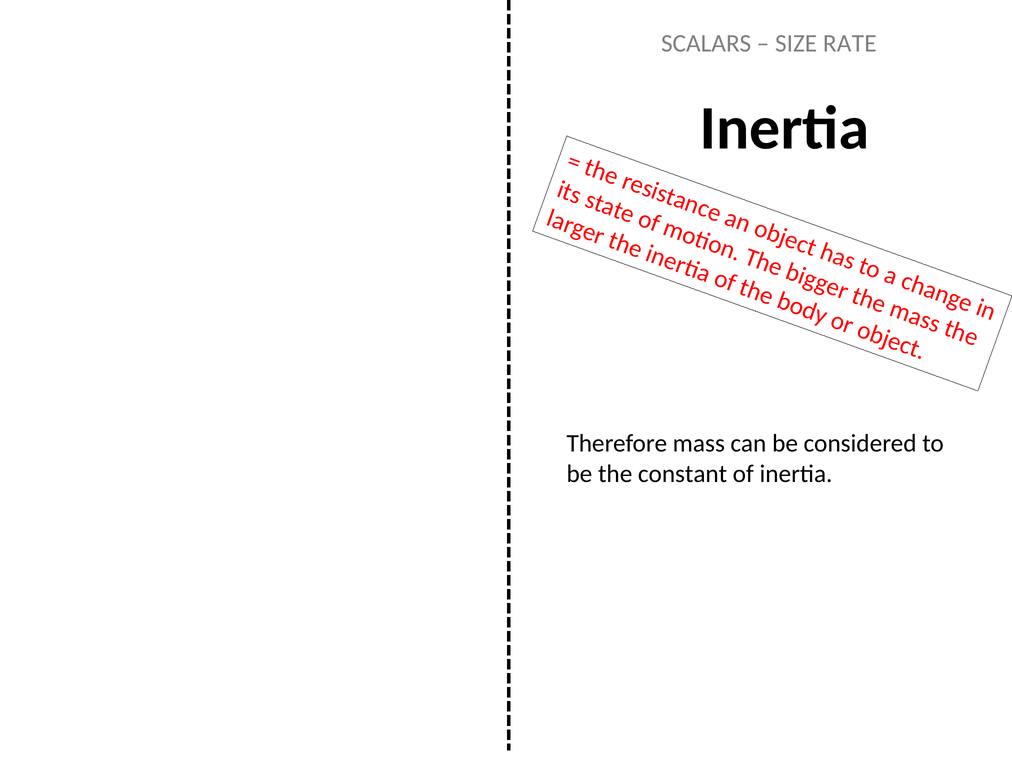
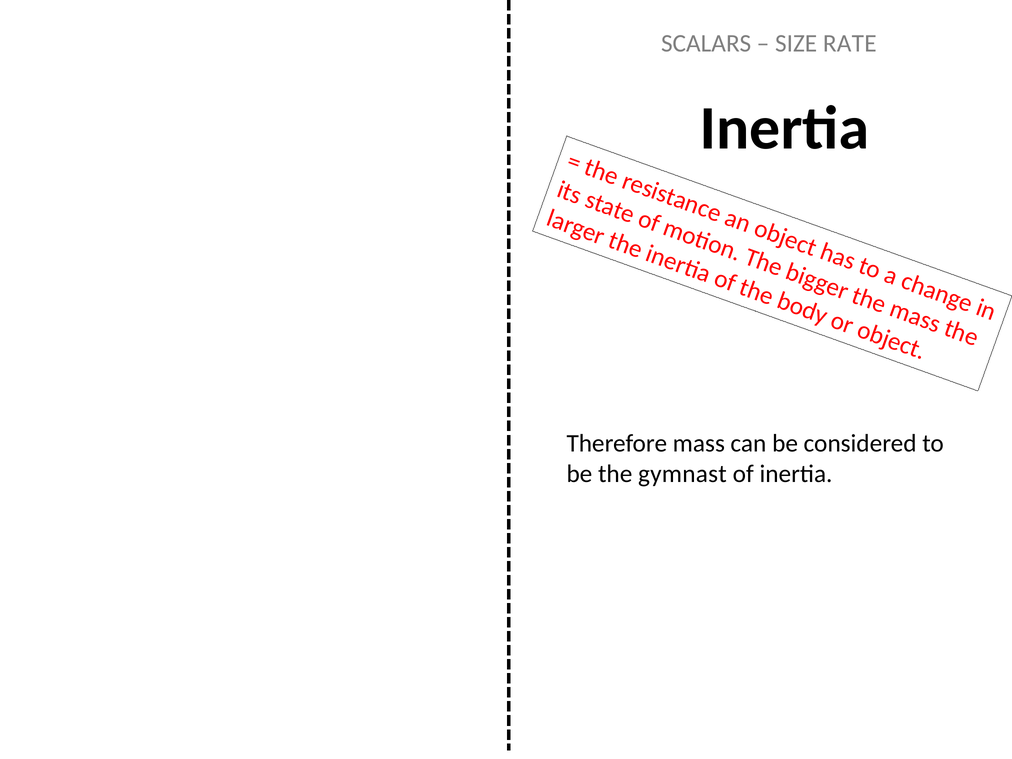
constant: constant -> gymnast (682, 474)
